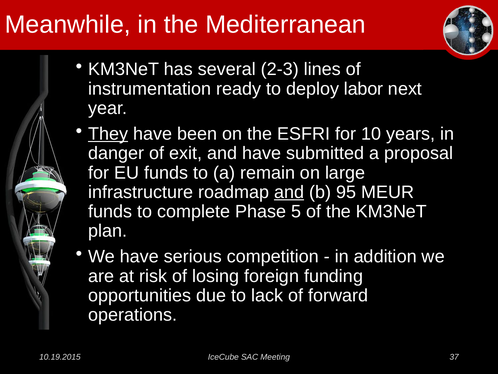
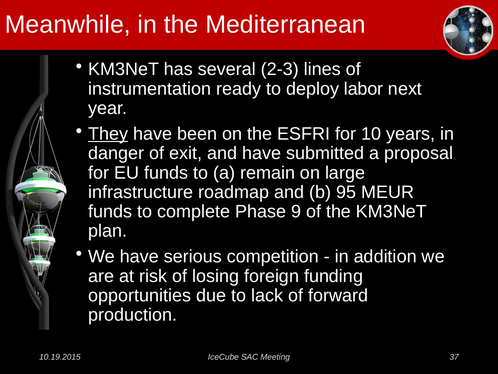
and underline: present -> none (289, 192)
5: 5 -> 9 (296, 211)
operations: operations -> production (133, 315)
